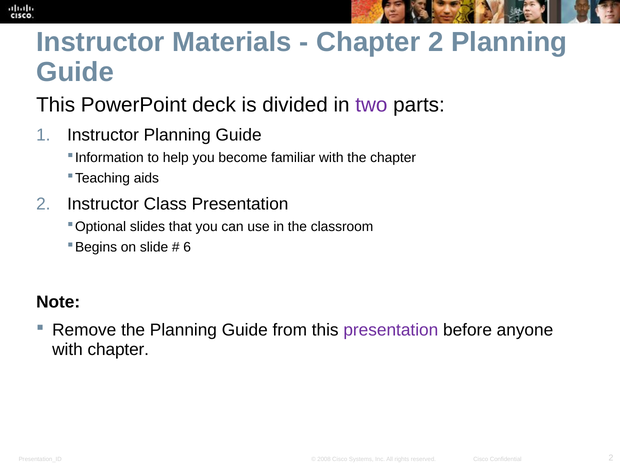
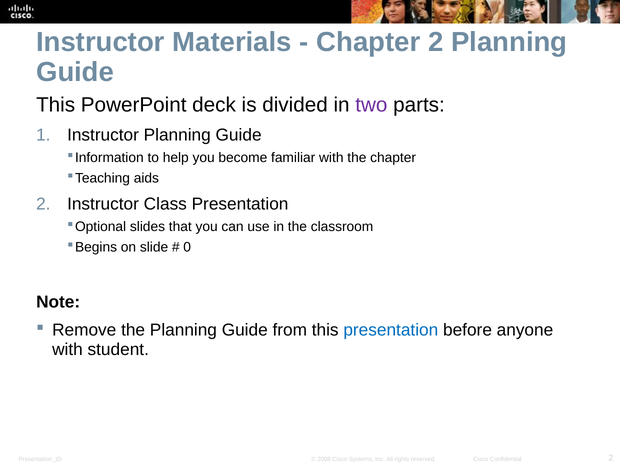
6: 6 -> 0 (187, 247)
presentation colour: purple -> blue (391, 330)
with chapter: chapter -> student (118, 350)
